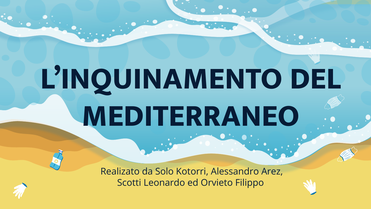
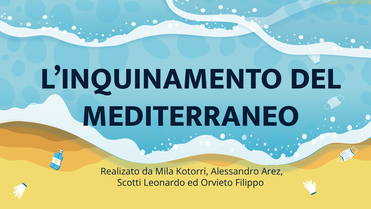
Solo: Solo -> Mila (164, 171)
